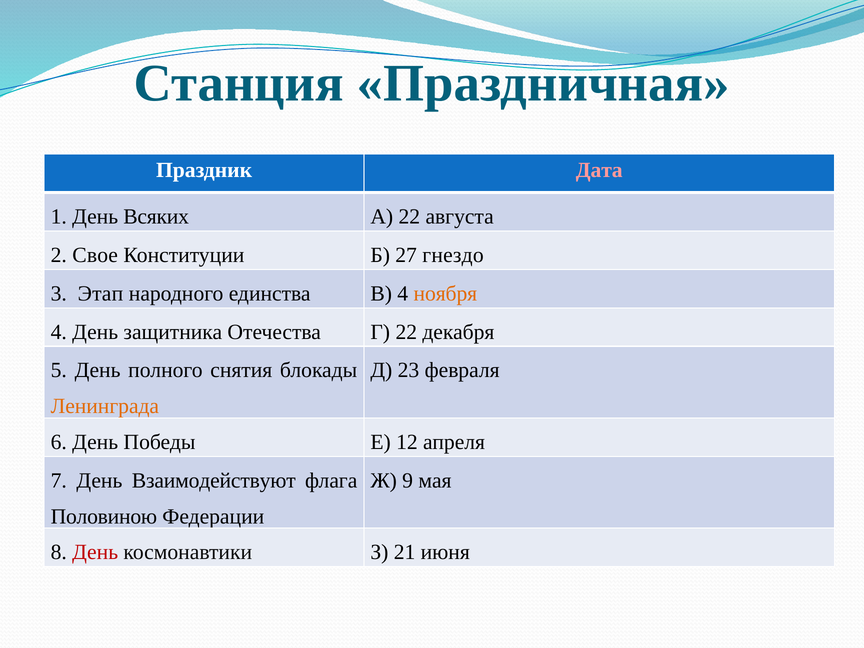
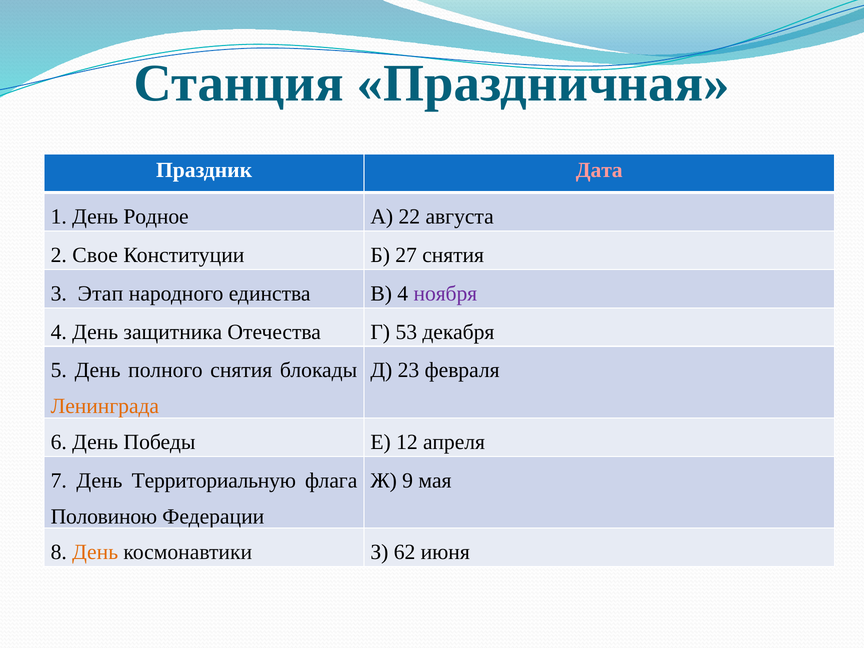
Всяких: Всяких -> Родное (156, 216)
27 гнездо: гнездо -> снятия (453, 255)
ноября colour: orange -> purple (445, 293)
Г 22: 22 -> 53 (406, 332)
Взаимодействуют: Взаимодействуют -> Территориальную (214, 481)
День colour: red -> orange (95, 552)
21: 21 -> 62 (405, 552)
